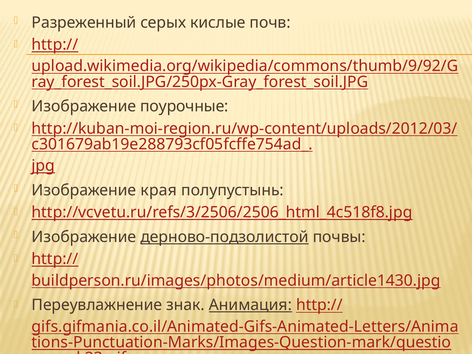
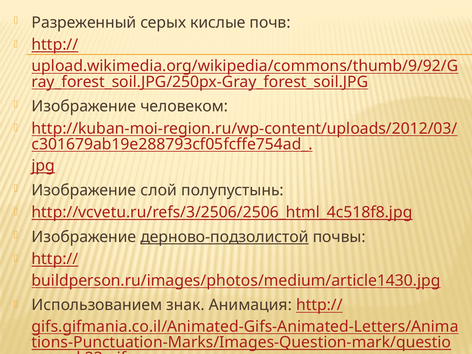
поурочные: поурочные -> человеком (184, 106)
края: края -> слой (159, 190)
Переувлажнение: Переувлажнение -> Использованием (97, 305)
Анимация underline: present -> none (250, 305)
